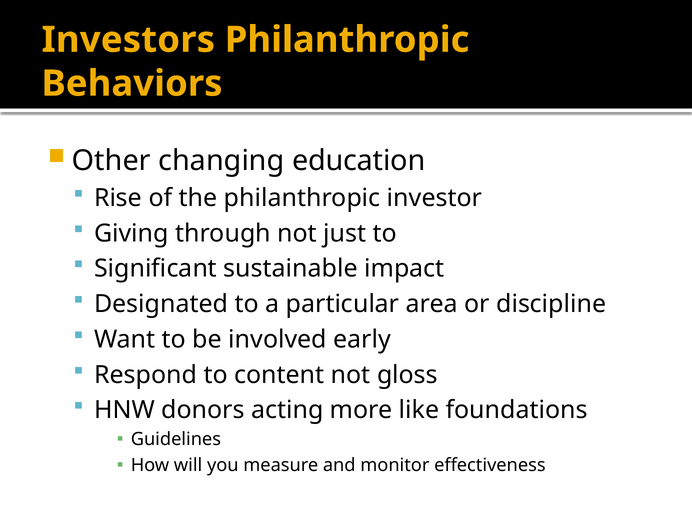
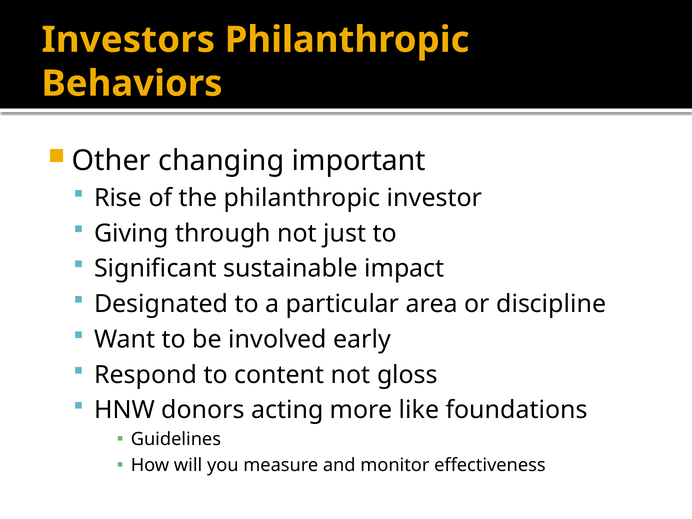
education: education -> important (359, 161)
